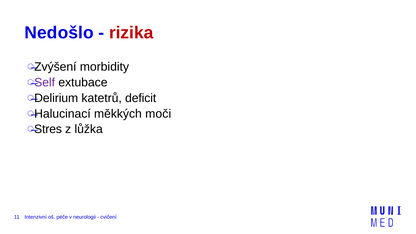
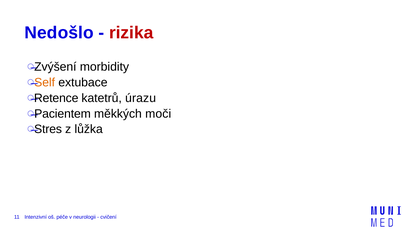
Self colour: purple -> orange (45, 82)
Delirium: Delirium -> Retence (56, 98)
deficit: deficit -> úrazu (141, 98)
Halucinací: Halucinací -> Pacientem (62, 114)
